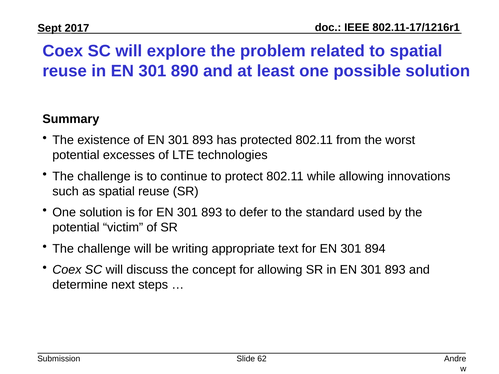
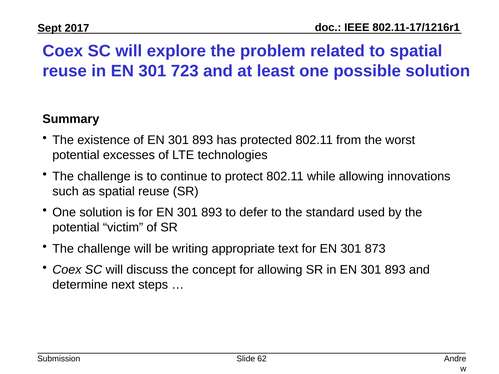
890: 890 -> 723 (185, 71)
894: 894 -> 873 (375, 249)
